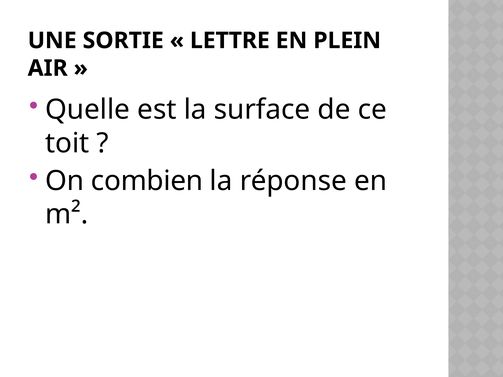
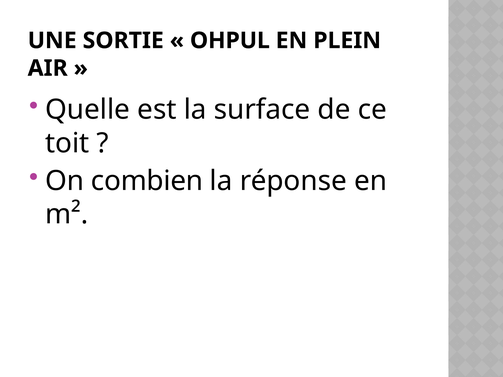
LETTRE: LETTRE -> OHPUL (230, 41)
